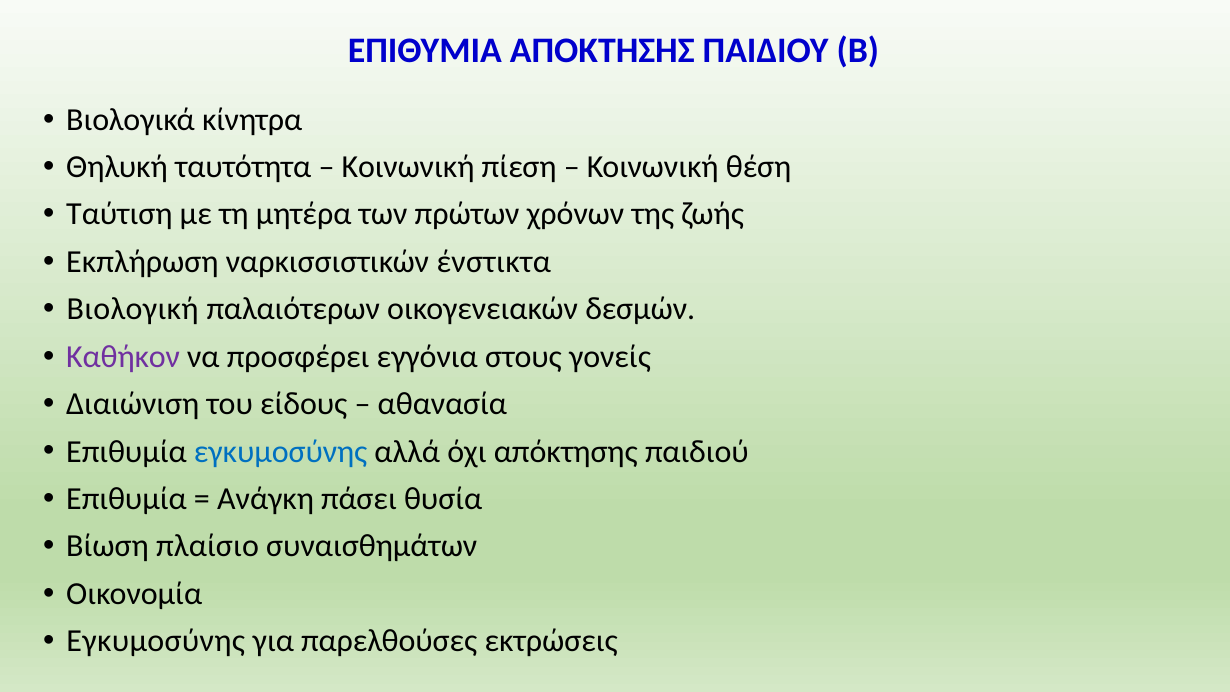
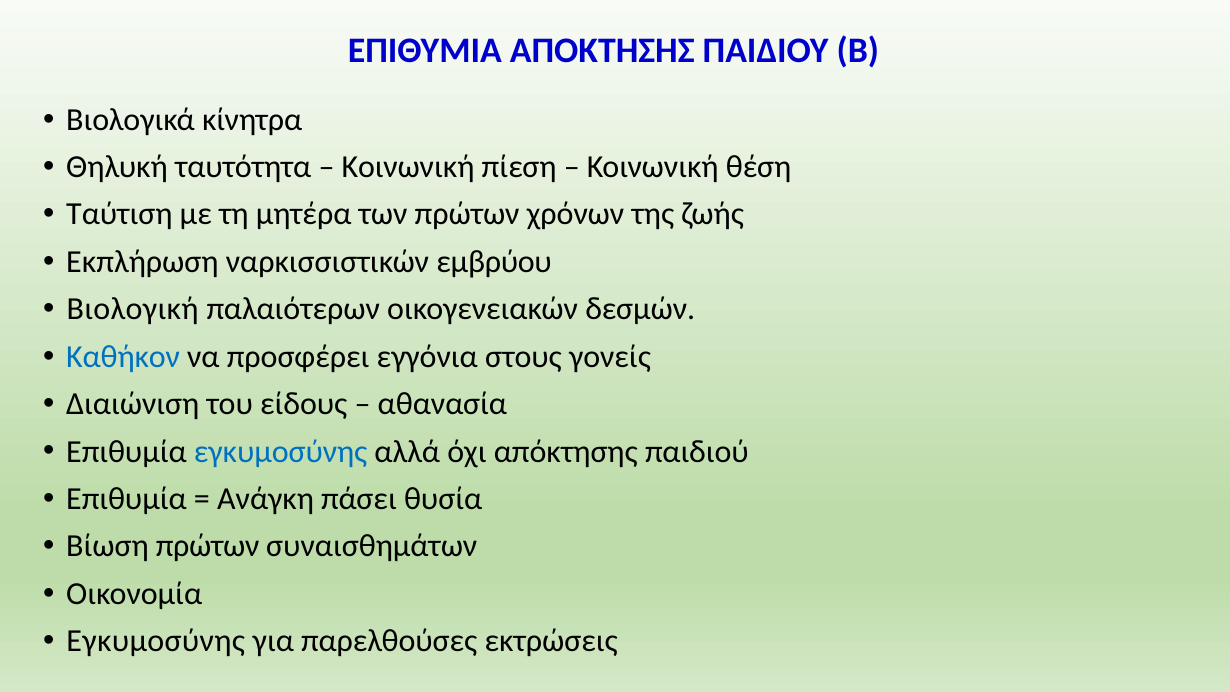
ένστικτα: ένστικτα -> εμβρύου (494, 262)
Καθήκον colour: purple -> blue (123, 357)
Βίωση πλαίσιο: πλαίσιο -> πρώτων (208, 546)
